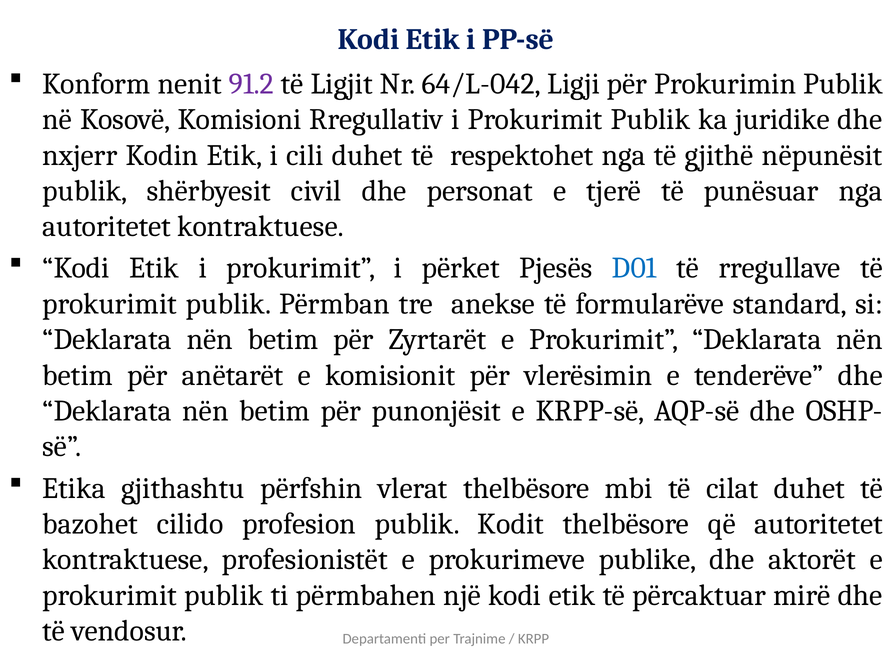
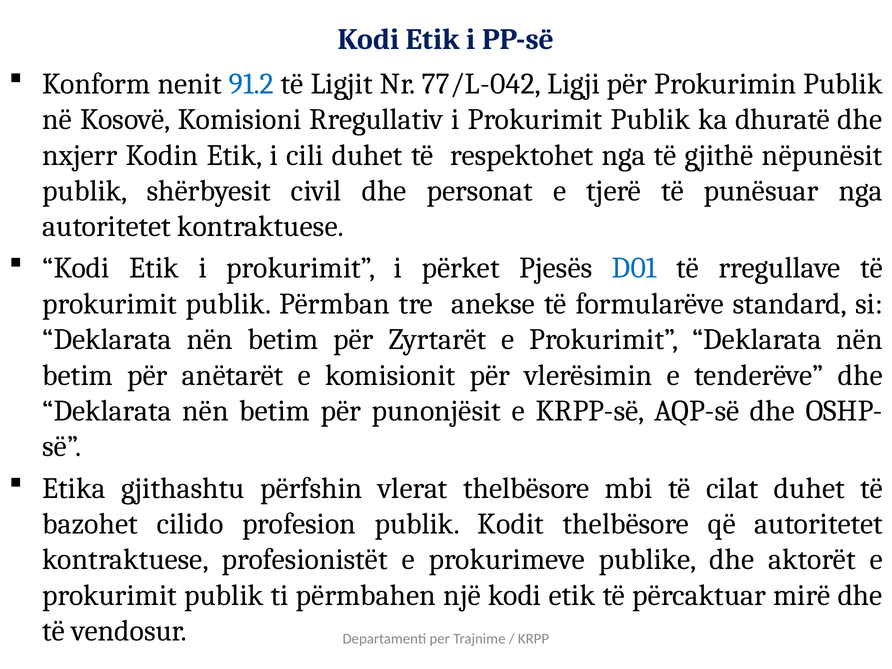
91.2 colour: purple -> blue (251, 84)
64/L-042: 64/L-042 -> 77/L-042 (481, 84)
juridike: juridike -> dhuratë (783, 120)
